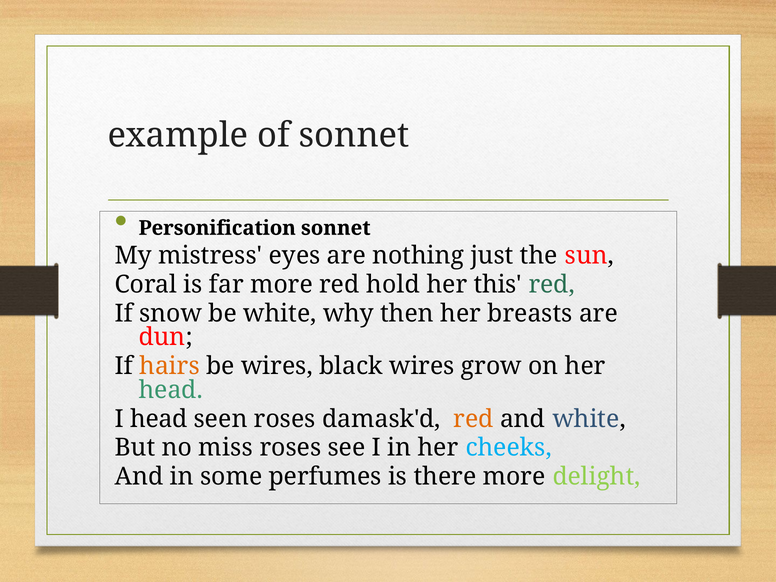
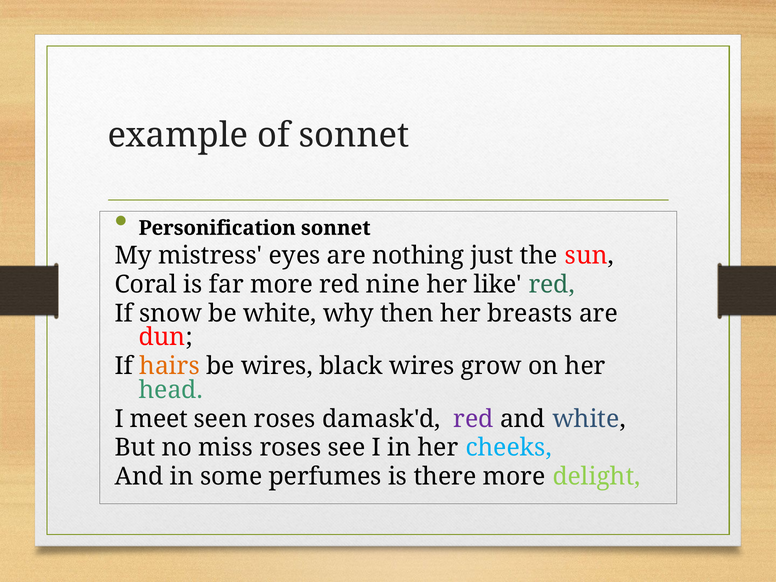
hold: hold -> nine (393, 285)
this: this -> like (498, 285)
I head: head -> meet (159, 419)
red colour: orange -> purple (474, 419)
